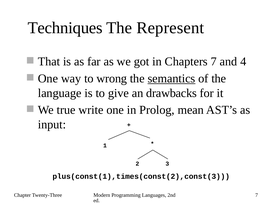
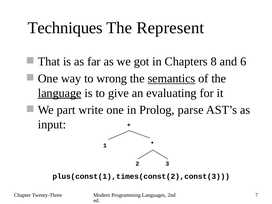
Chapters 7: 7 -> 8 (214, 62)
4: 4 -> 6 (243, 62)
language underline: none -> present (60, 93)
drawbacks: drawbacks -> evaluating (171, 93)
true: true -> part (66, 110)
mean: mean -> parse (191, 110)
